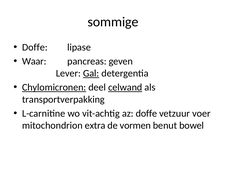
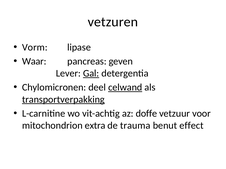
sommige: sommige -> vetzuren (113, 22)
Doffe: Doffe -> Vorm (35, 47)
Chylomicronen underline: present -> none (54, 88)
transportverpakking underline: none -> present (63, 100)
voer: voer -> voor (201, 114)
vormen: vormen -> trauma (135, 126)
bowel: bowel -> effect (192, 126)
